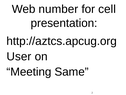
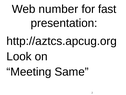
cell: cell -> fast (107, 9)
User: User -> Look (19, 56)
